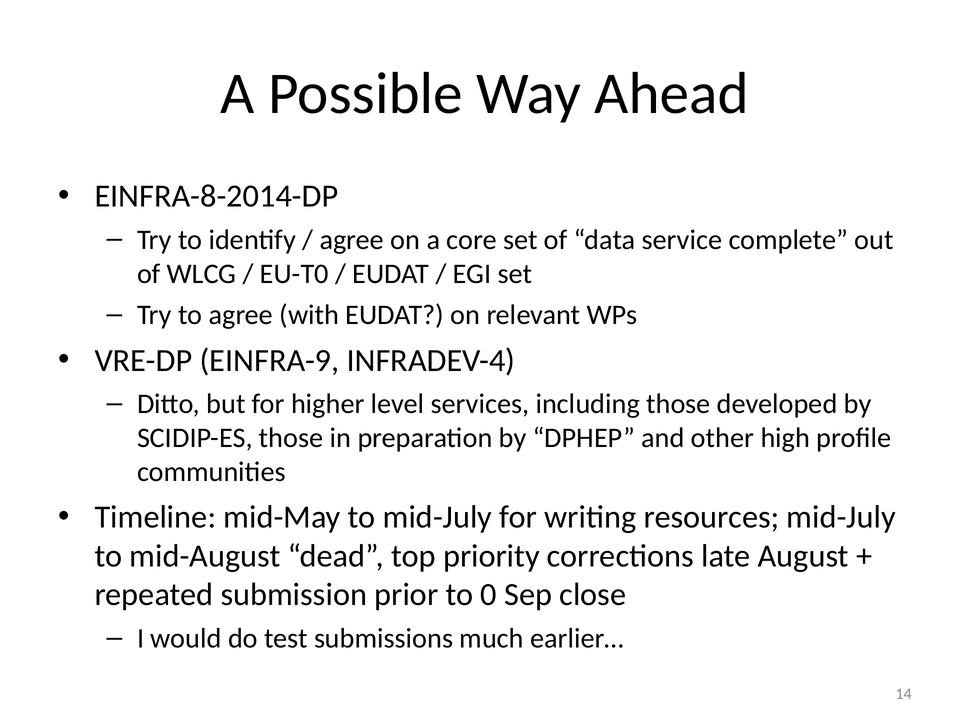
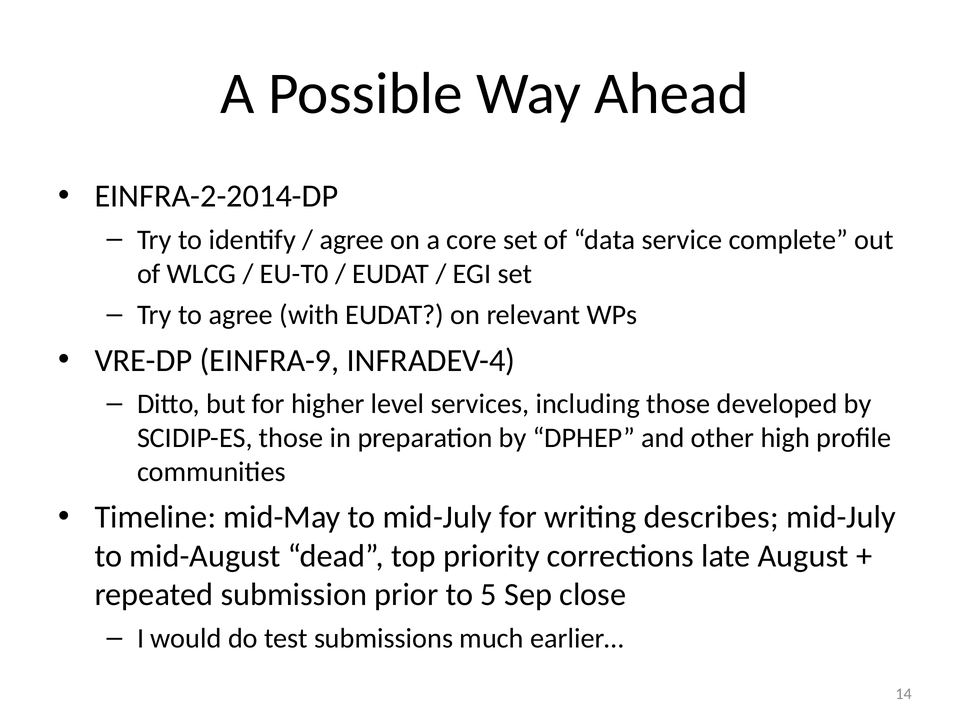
EINFRA-8-2014-DP: EINFRA-8-2014-DP -> EINFRA-2-2014-DP (216, 196)
resources: resources -> describes (711, 518)
0: 0 -> 5 (489, 595)
